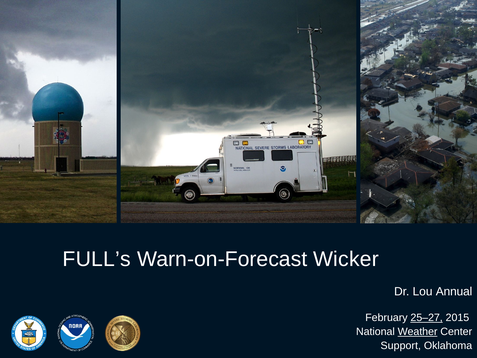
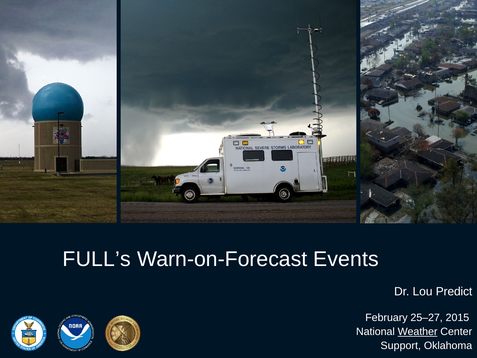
Wicker: Wicker -> Events (346, 259)
Annual: Annual -> Predict (454, 291)
25–27 underline: present -> none (427, 318)
